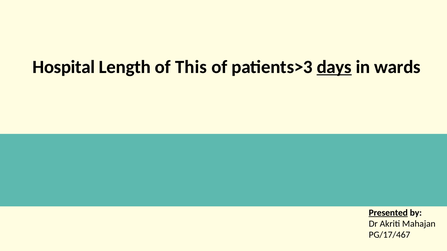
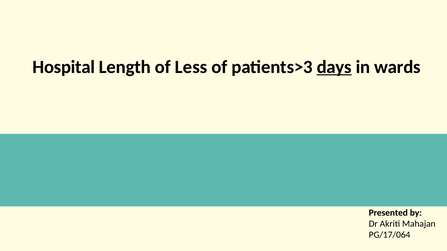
This: This -> Less (191, 67)
Presented underline: present -> none (388, 213)
PG/17/467: PG/17/467 -> PG/17/064 (390, 235)
